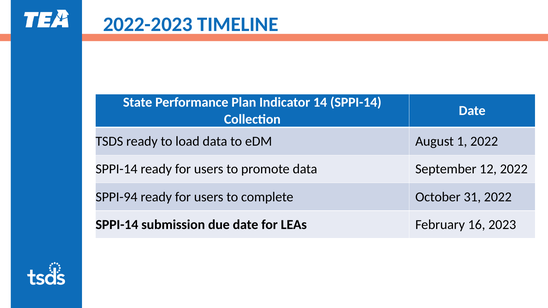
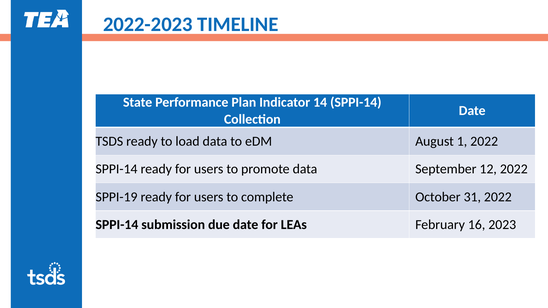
SPPI-94: SPPI-94 -> SPPI-19 (117, 197)
